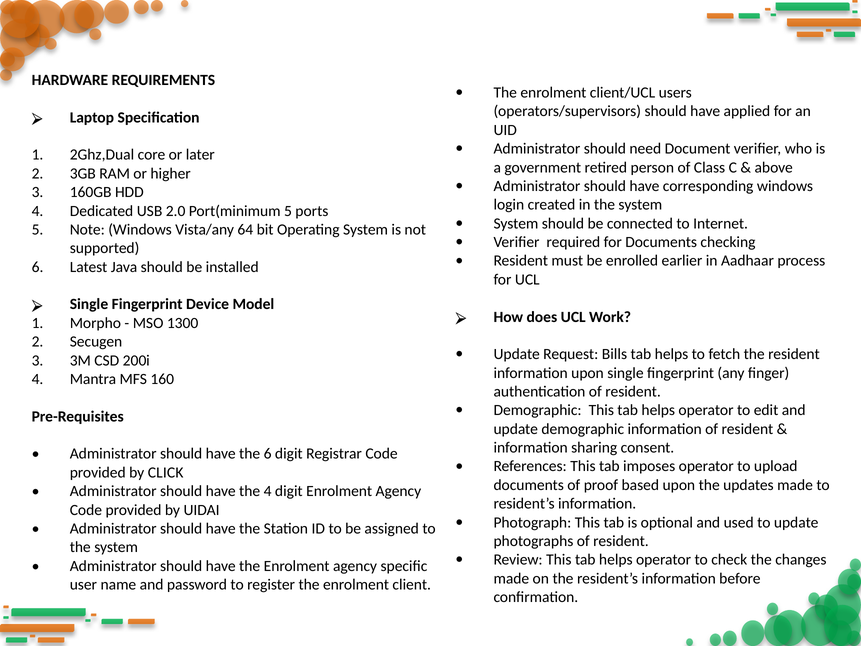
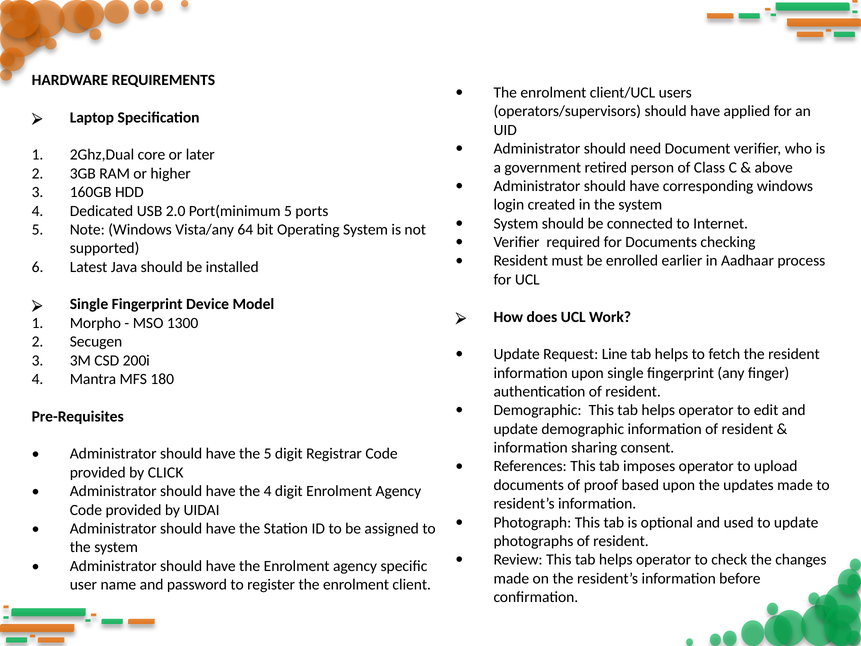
Bills: Bills -> Line (615, 354)
160: 160 -> 180 (162, 379)
the 6: 6 -> 5 (268, 454)
